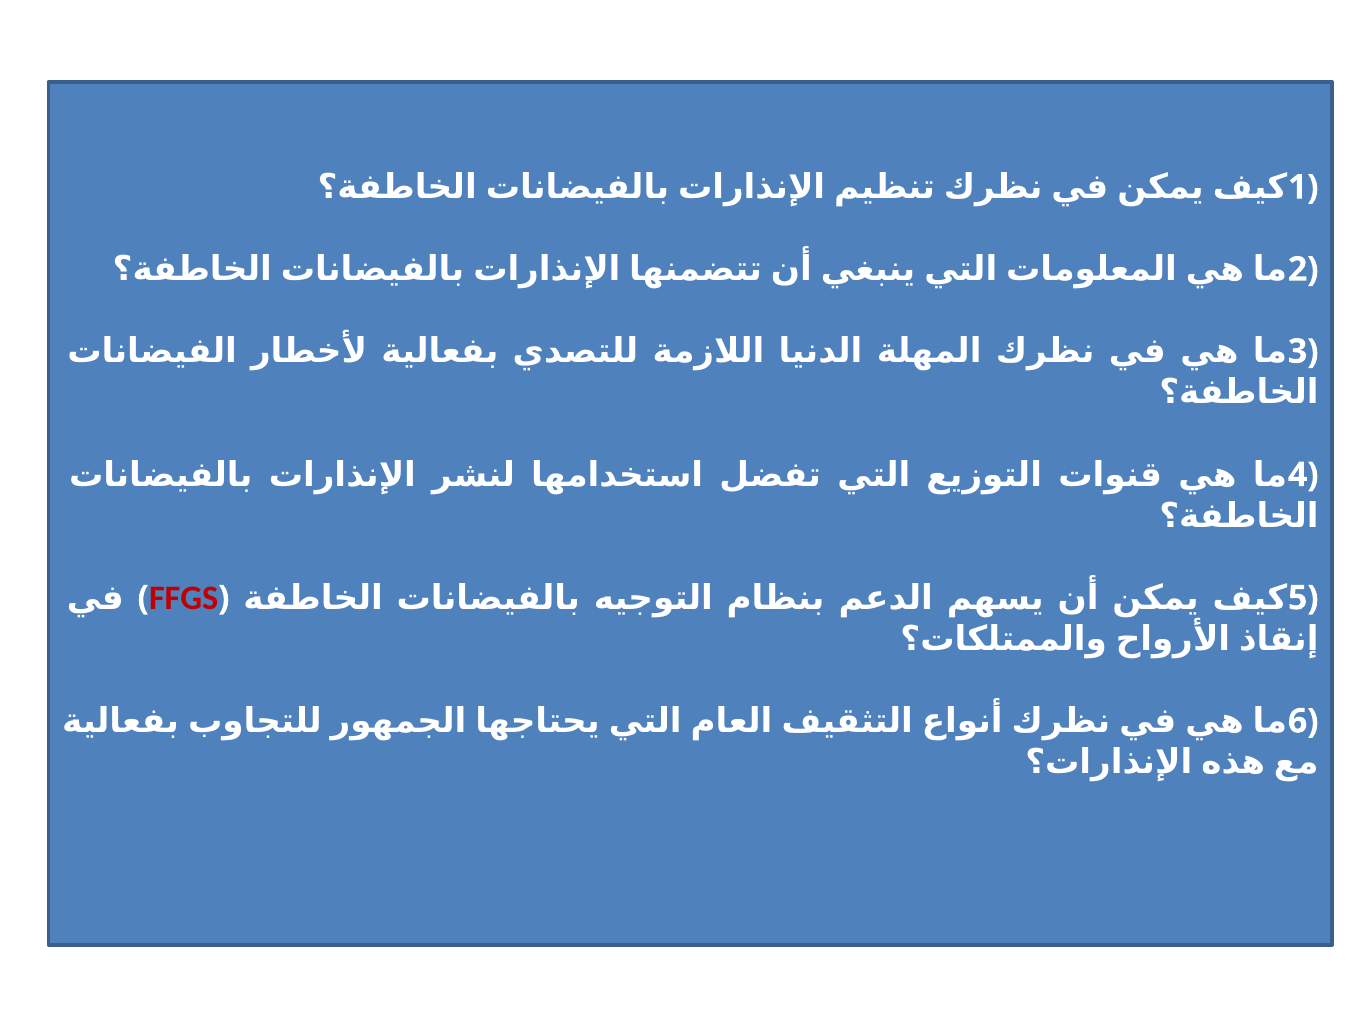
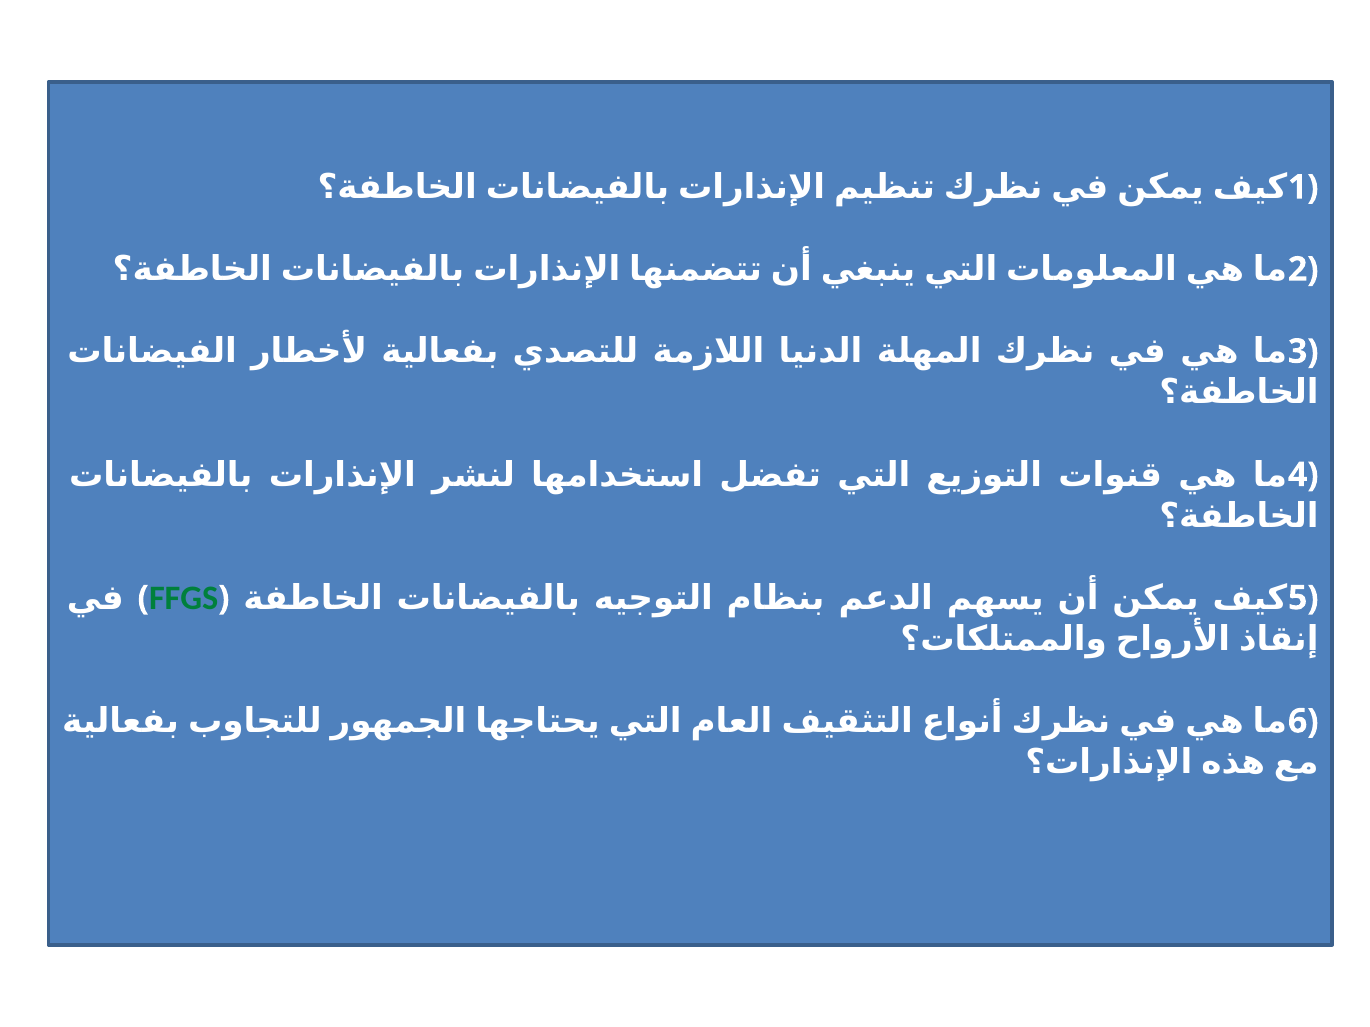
FFGS colour: red -> green (184, 598)
